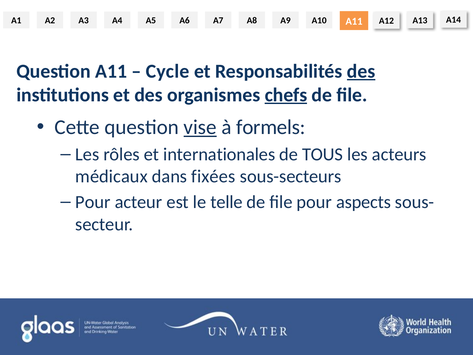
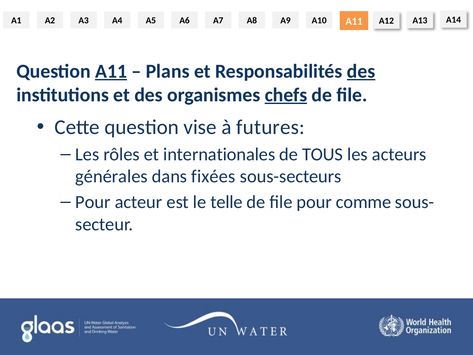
A11 underline: none -> present (111, 71)
Cycle: Cycle -> Plans (168, 71)
vise underline: present -> none (200, 127)
formels: formels -> futures (271, 127)
médicaux: médicaux -> générales (111, 176)
aspects: aspects -> comme (364, 202)
